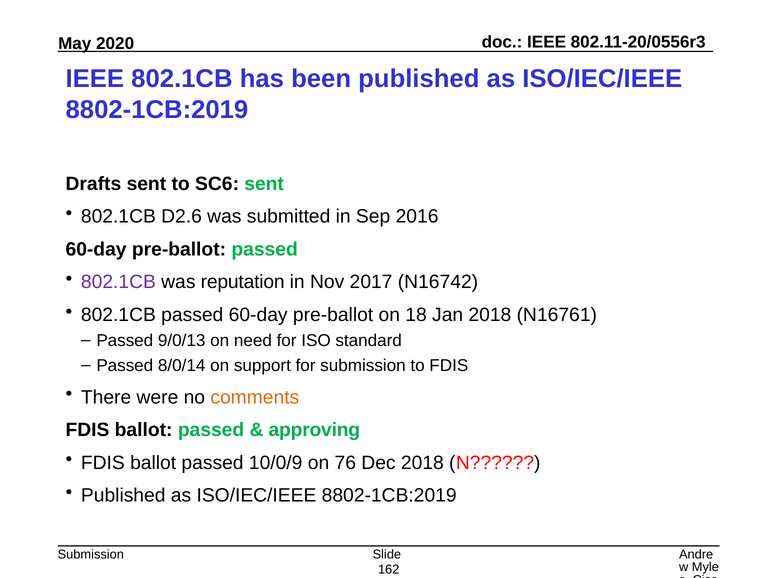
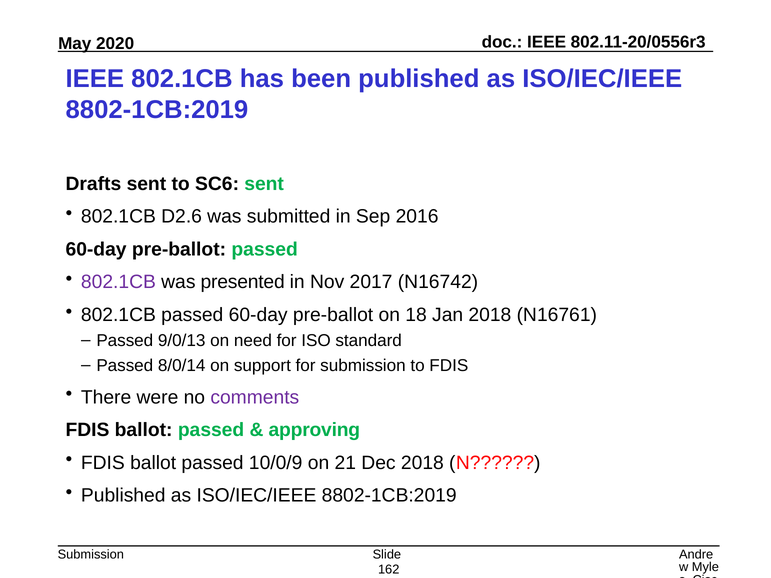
reputation: reputation -> presented (243, 282)
comments colour: orange -> purple (255, 397)
76: 76 -> 21 (345, 463)
